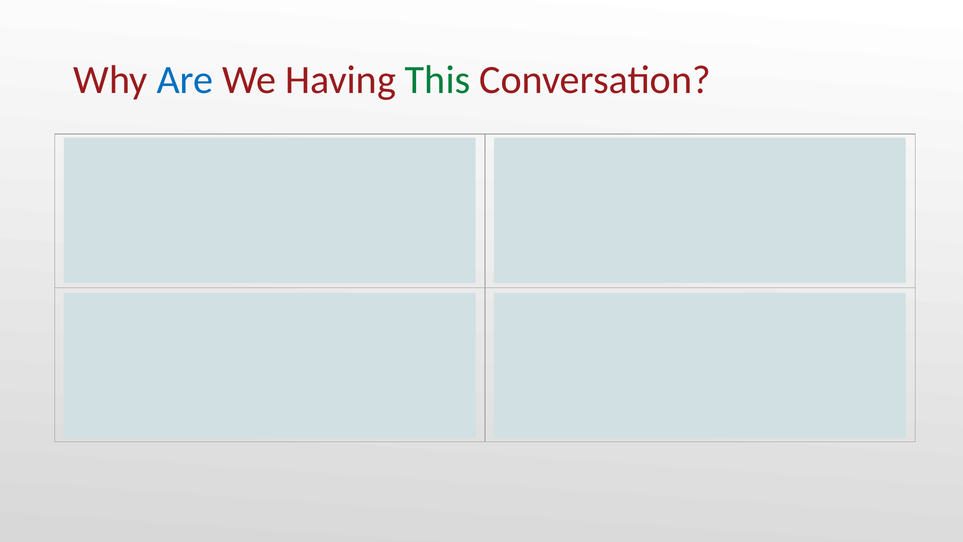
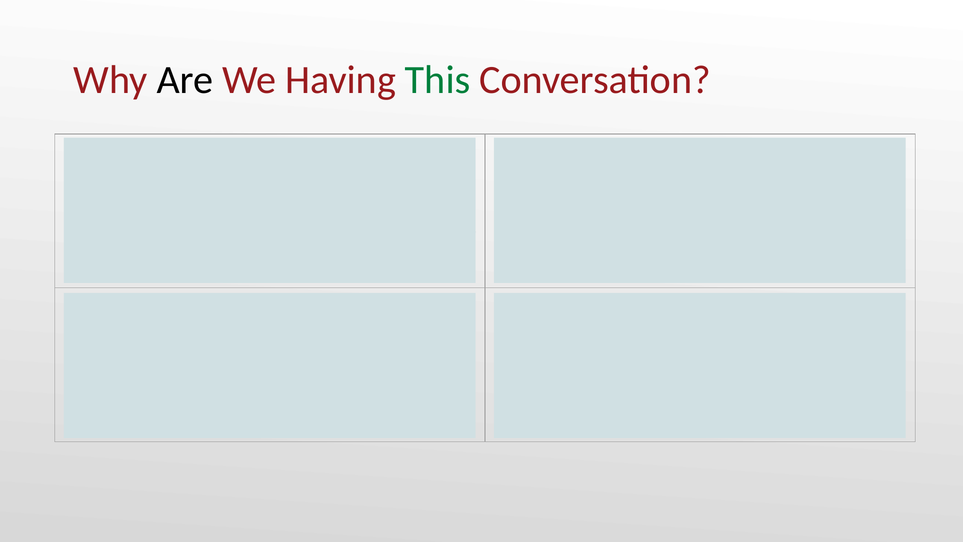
Are colour: blue -> black (185, 80)
